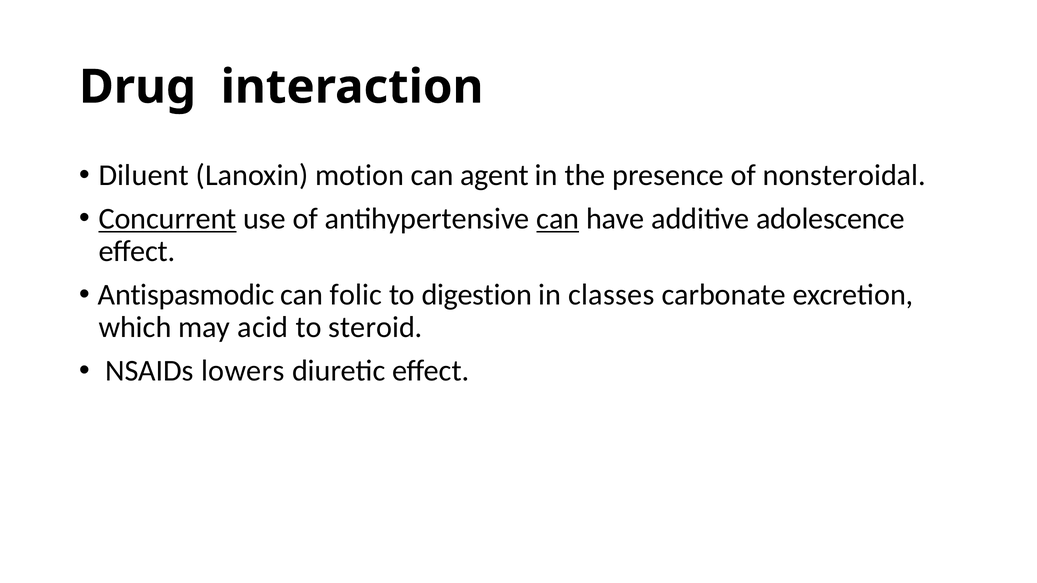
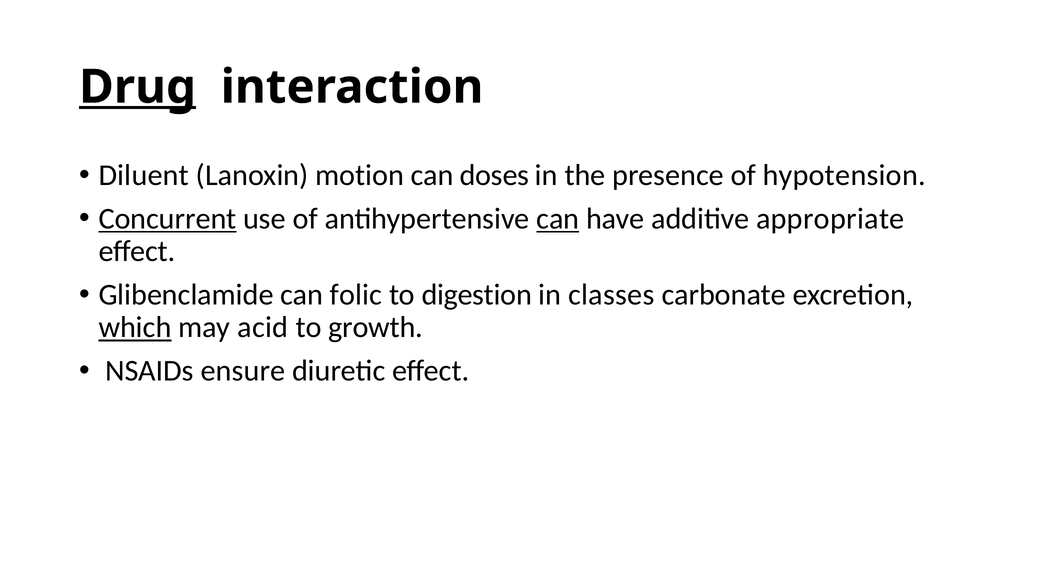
Drug underline: none -> present (138, 87)
agent: agent -> doses (494, 175)
nonsteroidal: nonsteroidal -> hypotension (844, 175)
adolescence: adolescence -> appropriate (830, 219)
Antispasmodic: Antispasmodic -> Glibenclamide (186, 295)
which underline: none -> present (135, 328)
steroid: steroid -> growth (376, 328)
lowers: lowers -> ensure (243, 371)
